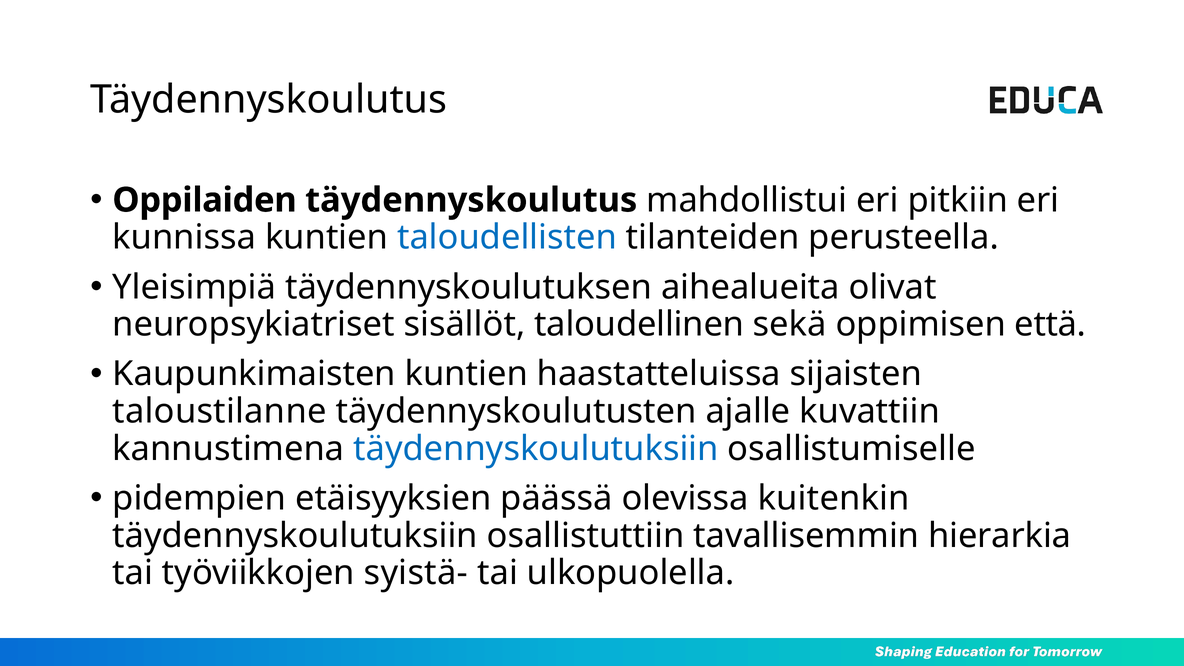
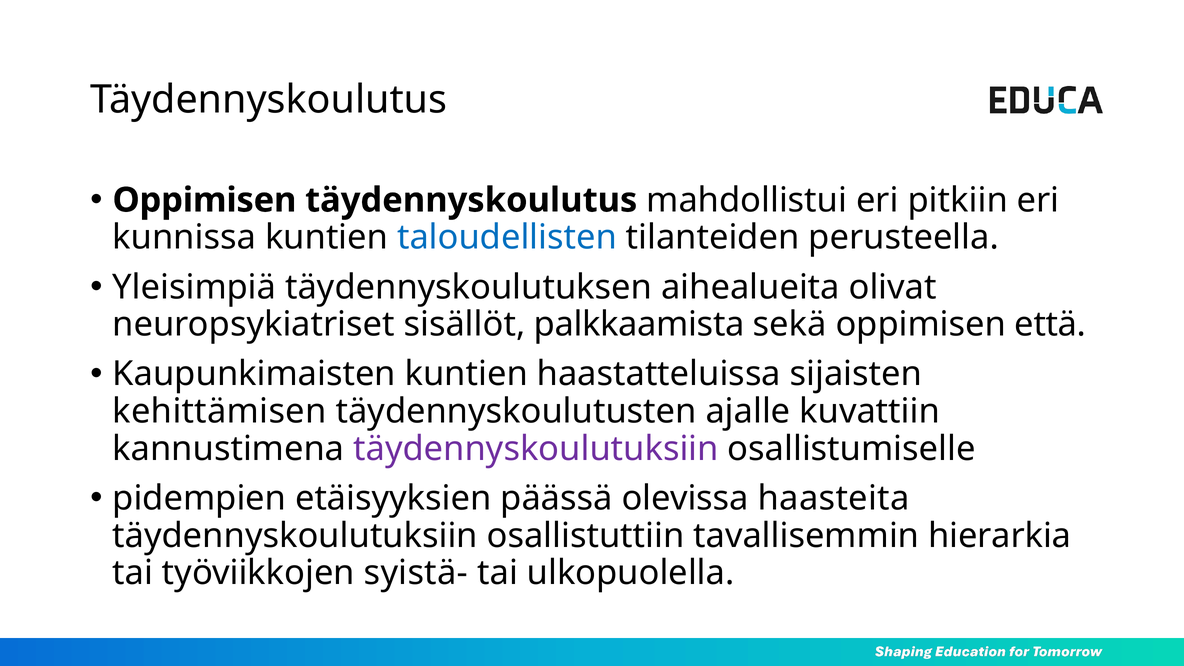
Oppilaiden: Oppilaiden -> Oppimisen (204, 200)
taloudellinen: taloudellinen -> palkkaamista (639, 324)
taloustilanne: taloustilanne -> kehittämisen (219, 411)
täydennyskoulutuksiin colour: blue -> purple (536, 449)
kuitenkin: kuitenkin -> haasteita (834, 498)
